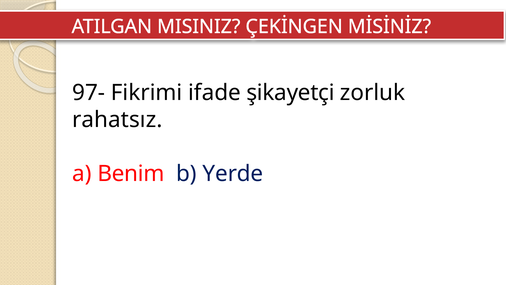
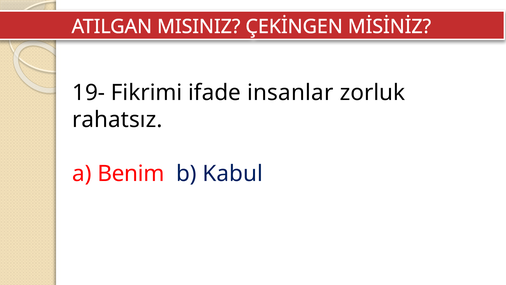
97-: 97- -> 19- (89, 93)
şikayetçi: şikayetçi -> insanlar (290, 93)
Yerde: Yerde -> Kabul (233, 174)
